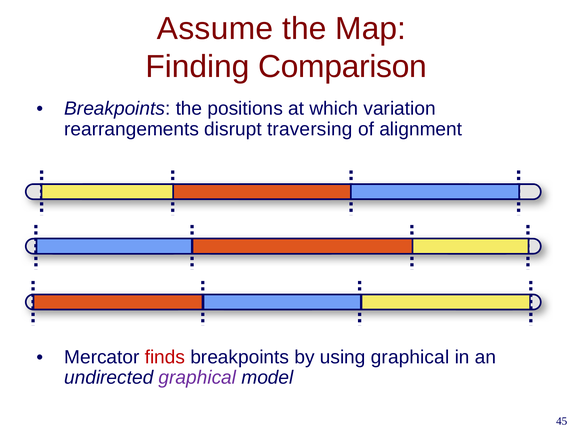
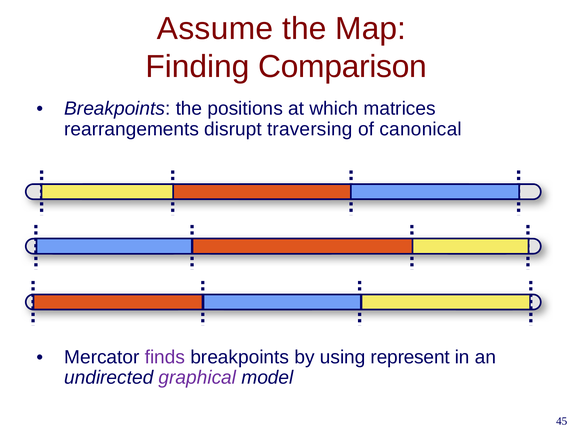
variation: variation -> matrices (400, 109)
alignment: alignment -> canonical (421, 129)
finds colour: red -> purple (165, 357)
using graphical: graphical -> represent (410, 357)
